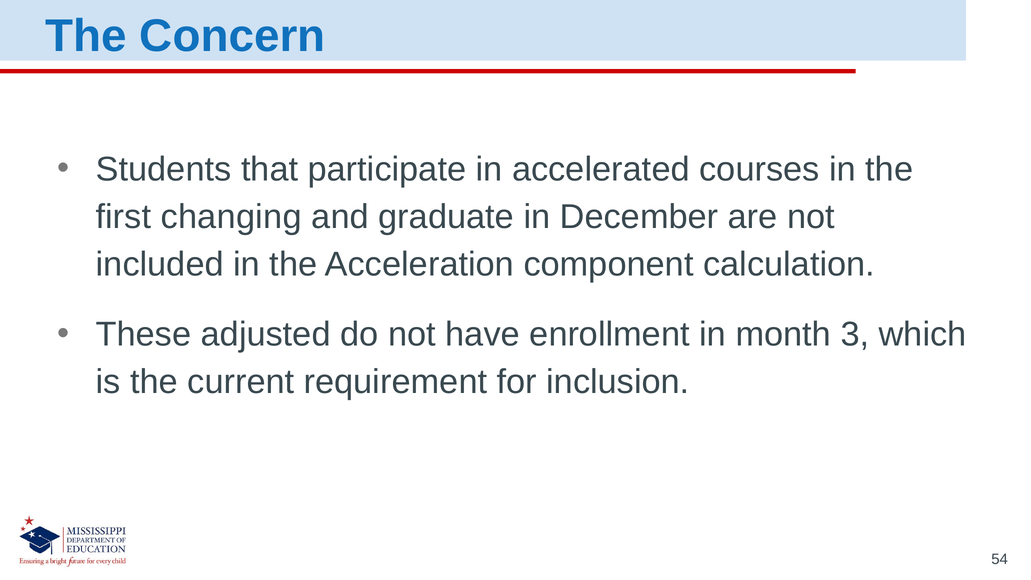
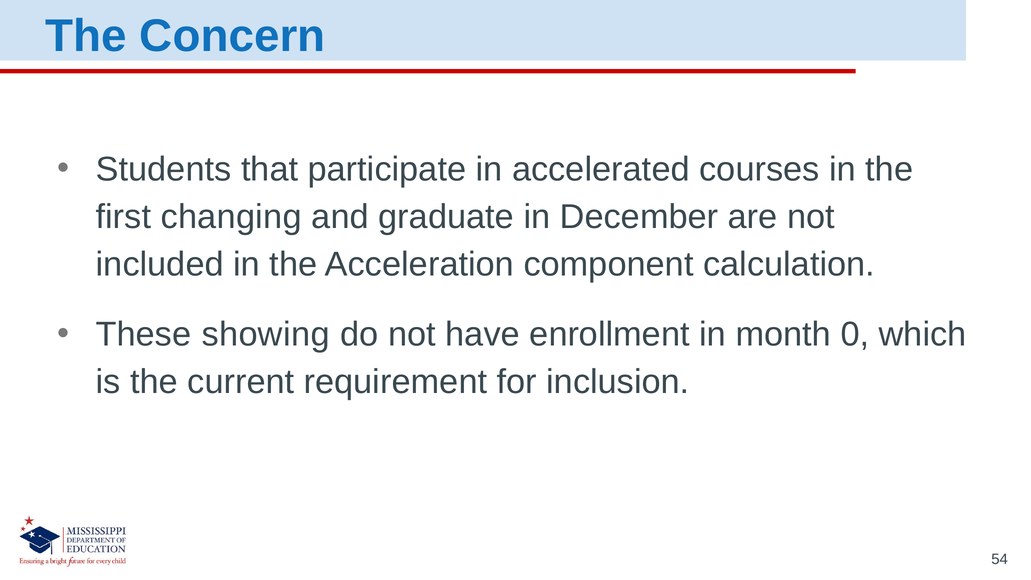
adjusted: adjusted -> showing (266, 335)
3: 3 -> 0 (855, 335)
